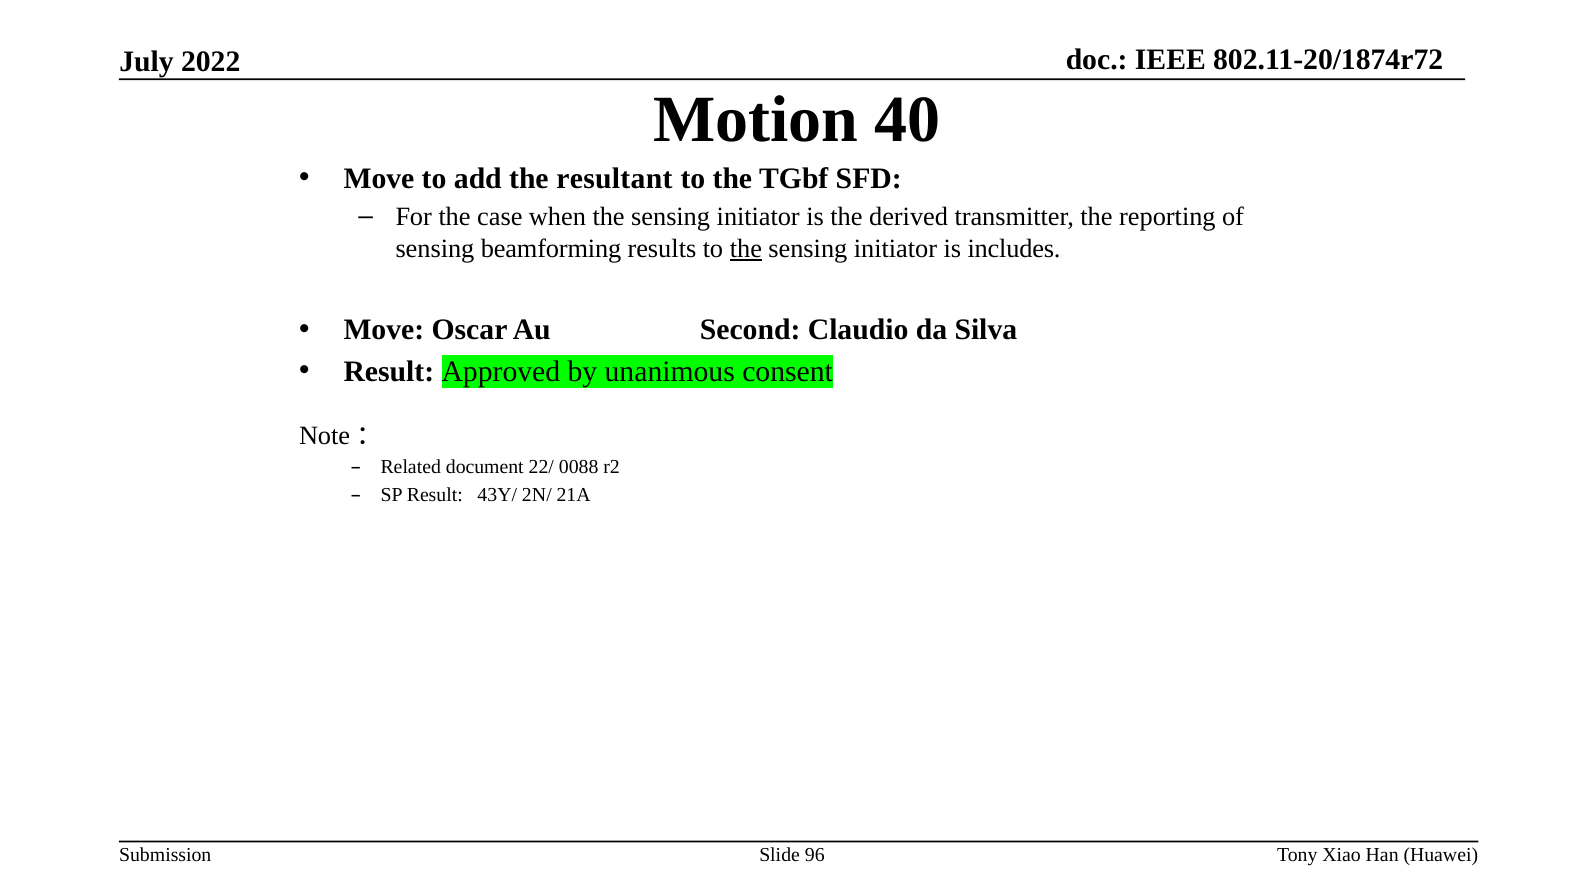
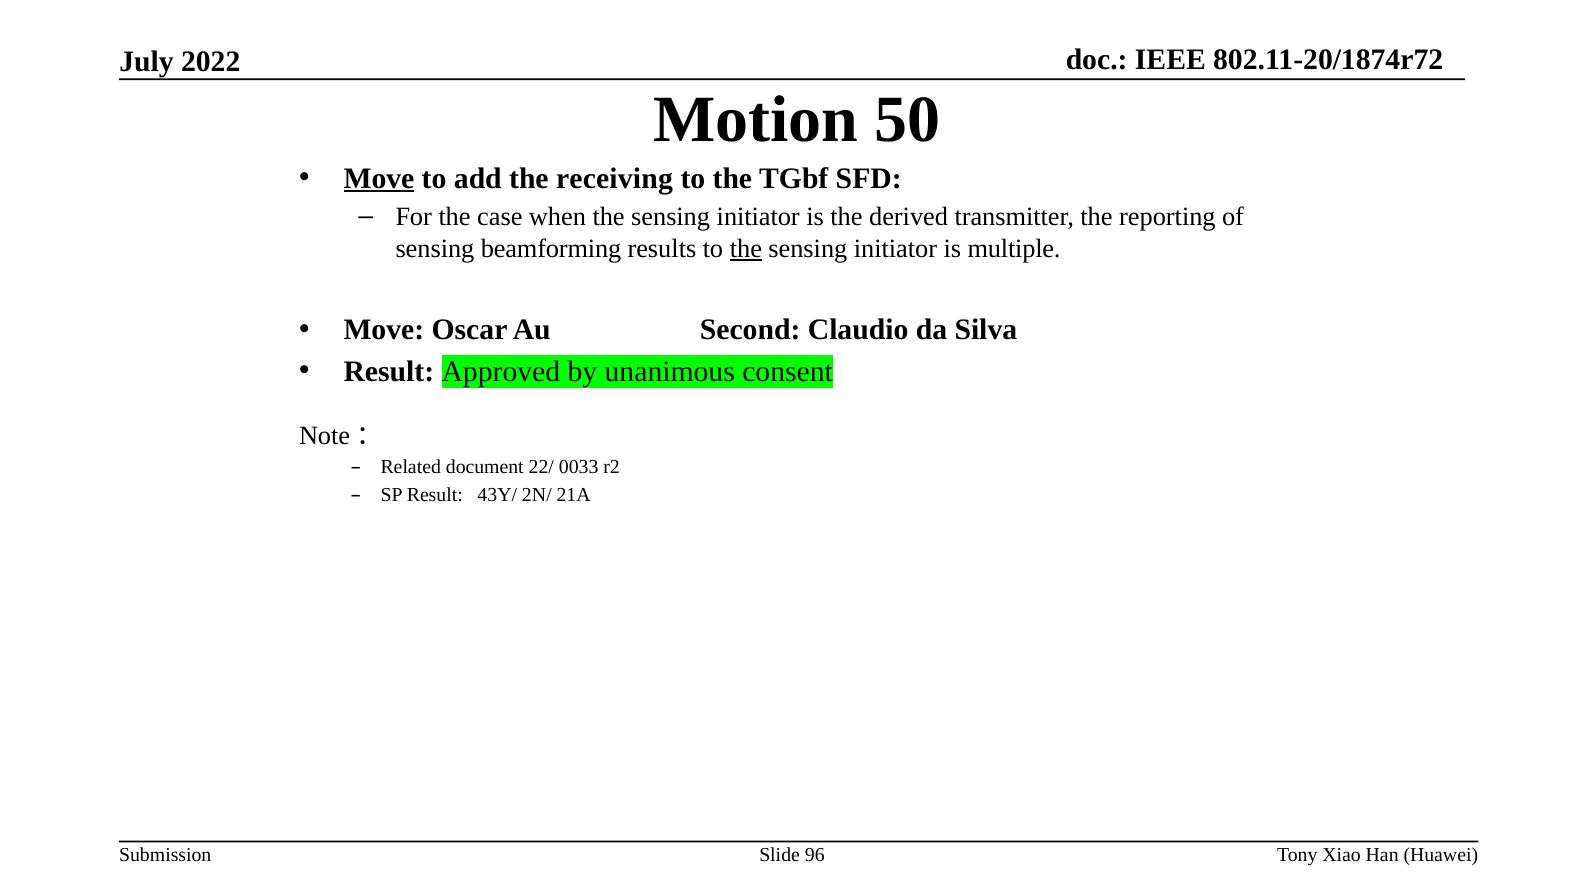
40: 40 -> 50 (907, 119)
Move underline: none -> present (379, 178)
resultant: resultant -> receiving (614, 178)
includes: includes -> multiple (1014, 249)
0088: 0088 -> 0033 (579, 467)
